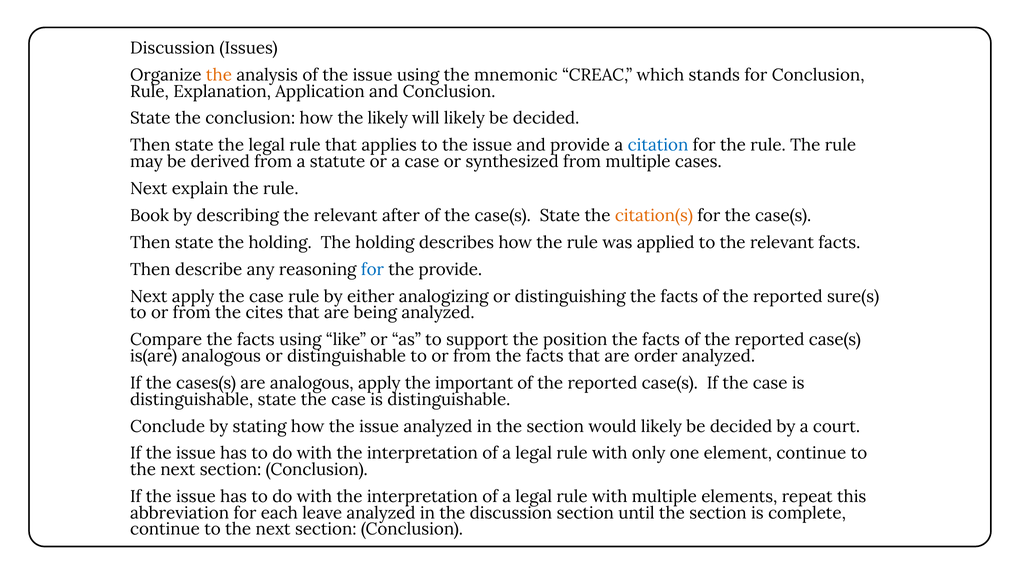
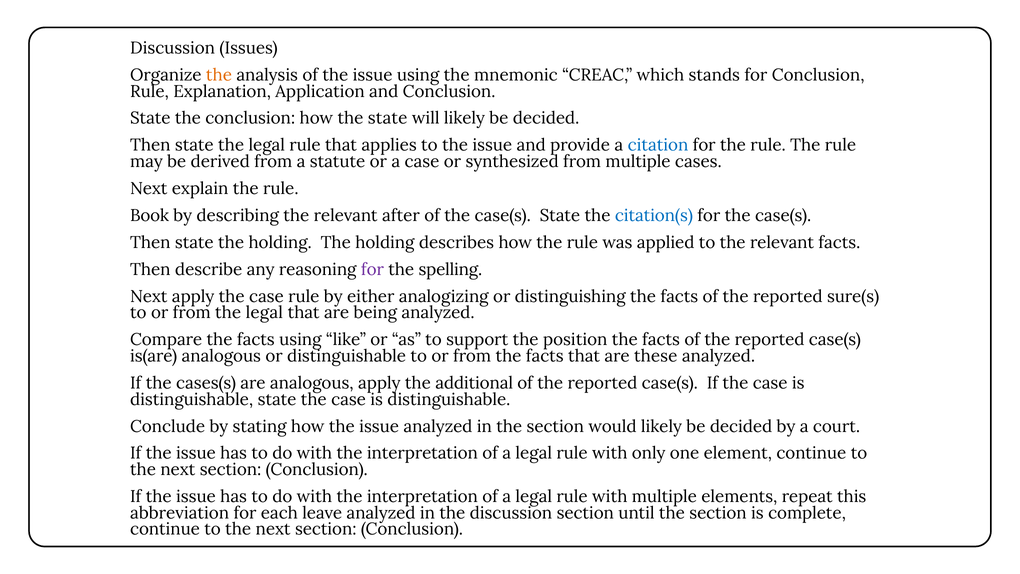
the likely: likely -> state (388, 118)
citation(s colour: orange -> blue (654, 216)
for colour: blue -> purple (372, 269)
the provide: provide -> spelling (450, 269)
from the cites: cites -> legal (264, 313)
order: order -> these (656, 356)
important: important -> additional (474, 383)
